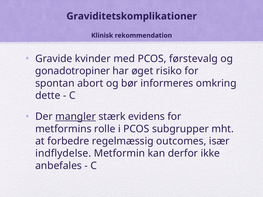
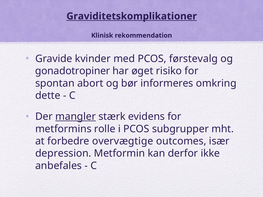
Graviditetskomplikationer underline: none -> present (132, 16)
regelmæssig: regelmæssig -> overvægtige (123, 141)
indflydelse: indflydelse -> depression (63, 154)
